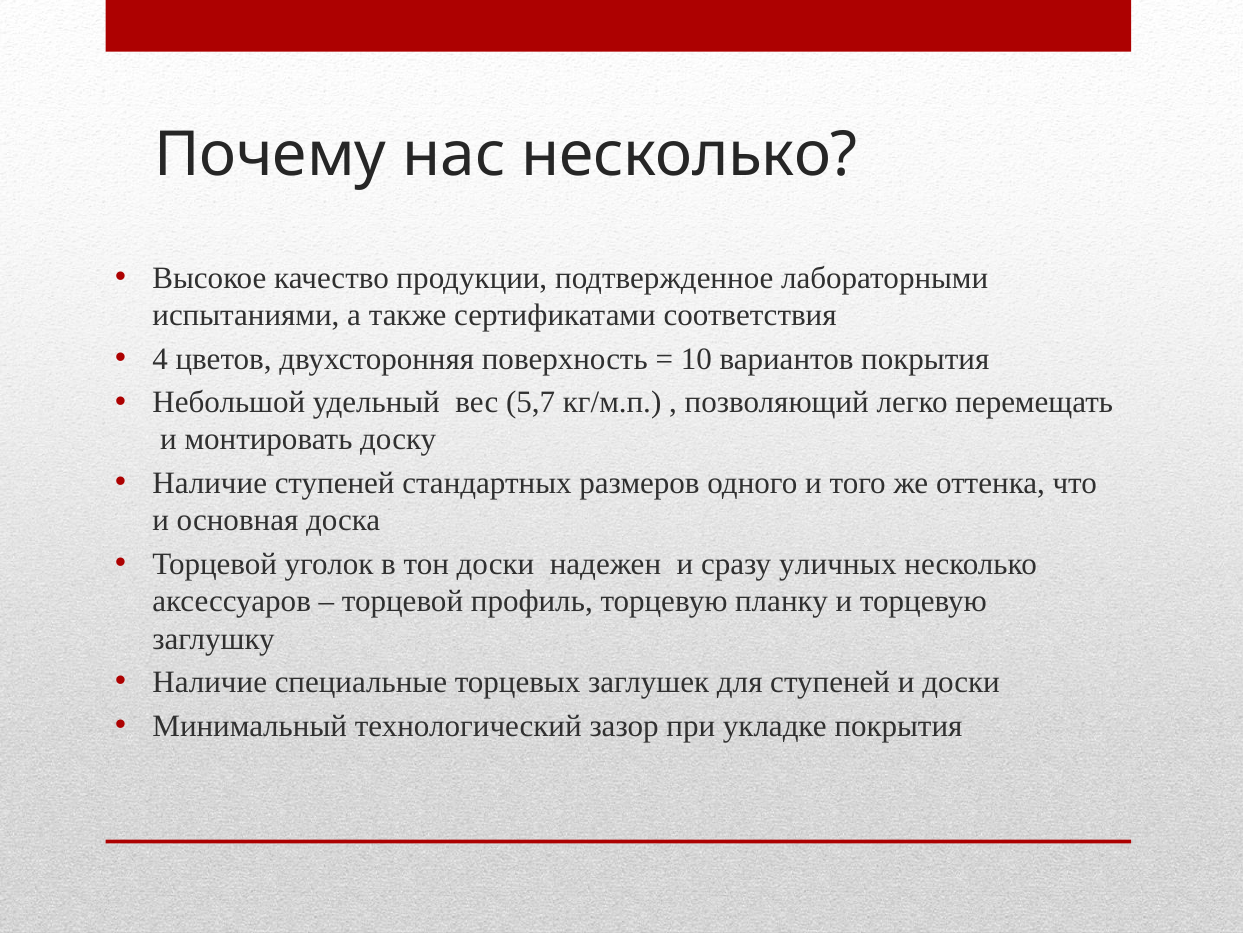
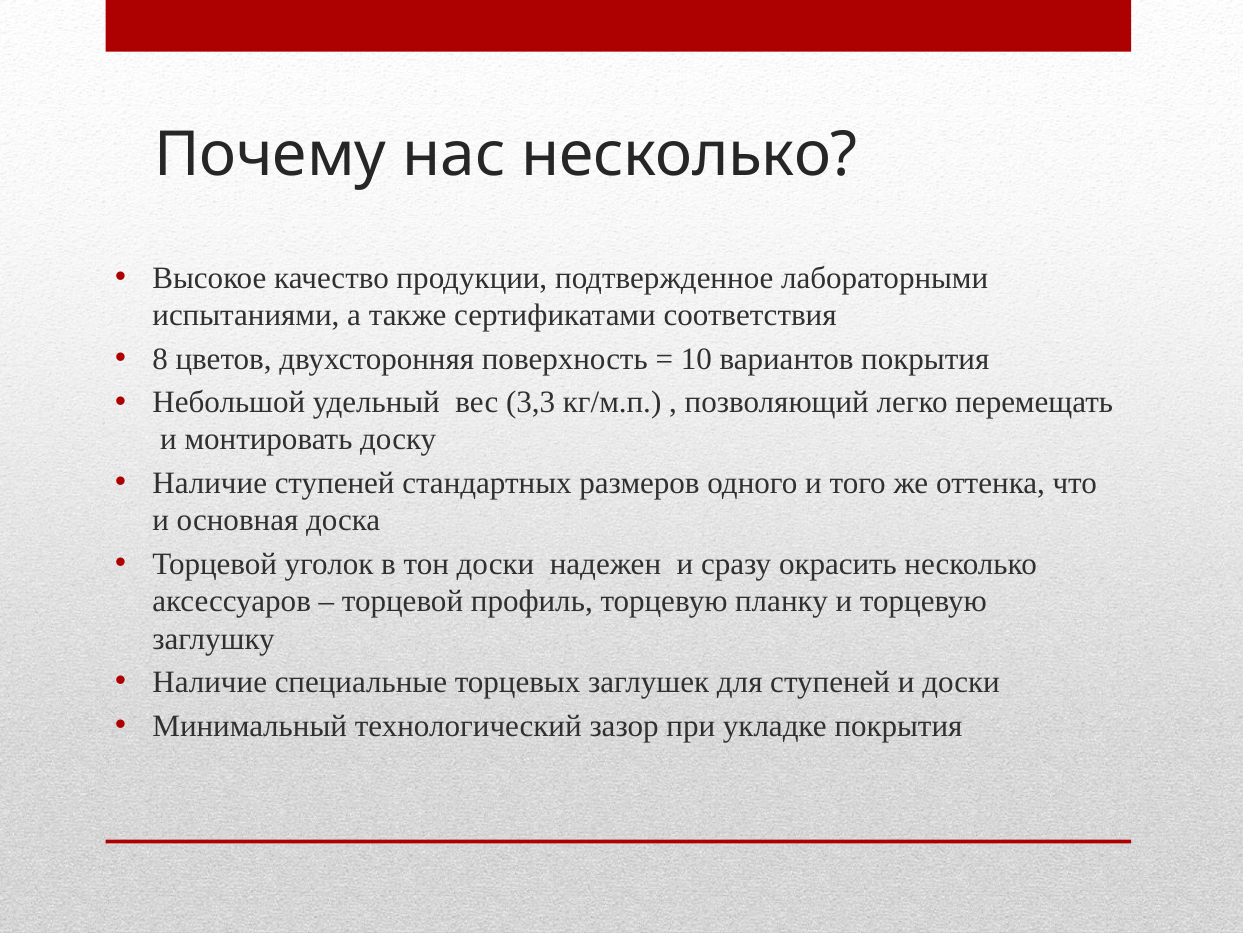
4: 4 -> 8 (160, 359)
5,7: 5,7 -> 3,3 (531, 402)
уличных: уличных -> окрасить (838, 564)
